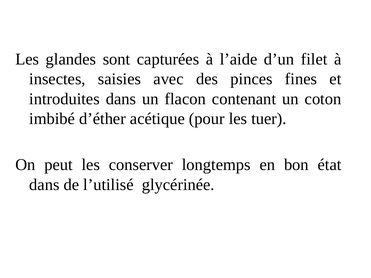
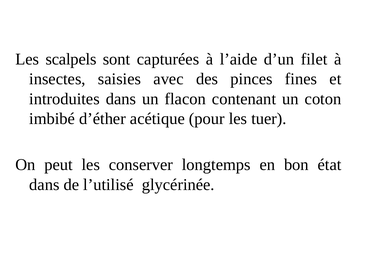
glandes: glandes -> scalpels (71, 59)
